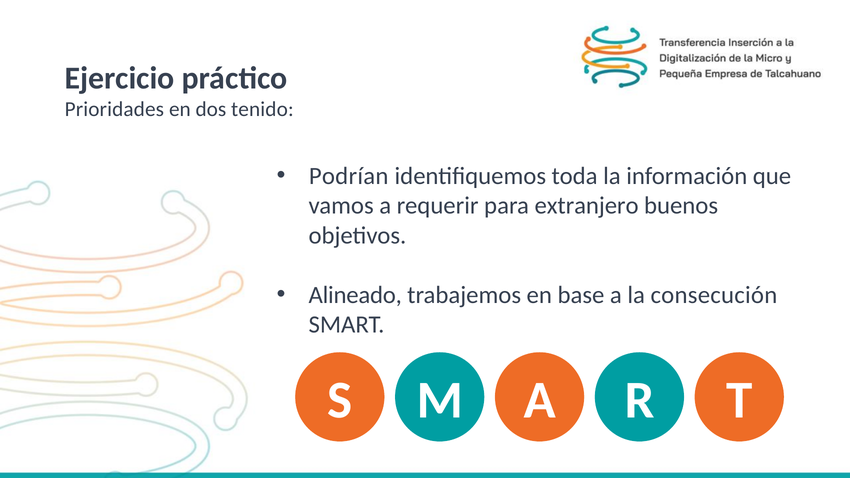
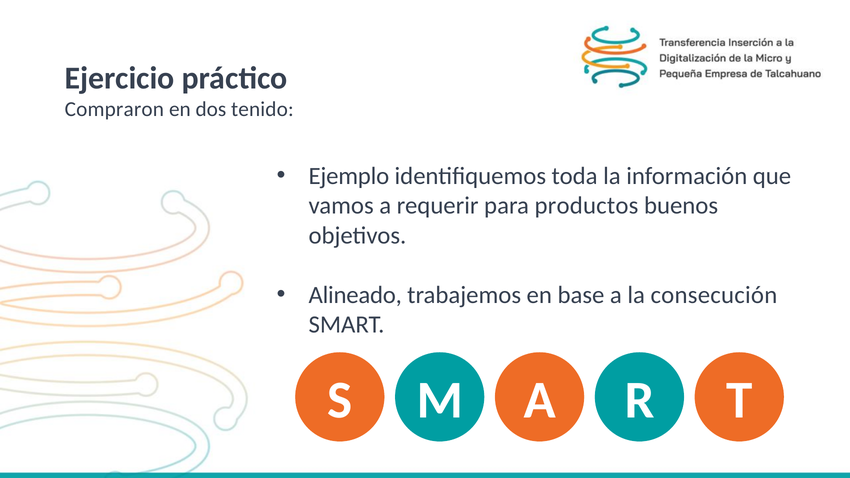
Prioridades: Prioridades -> Compraron (114, 109)
Podrían: Podrían -> Ejemplo (349, 176)
extranjero: extranjero -> productos (586, 206)
